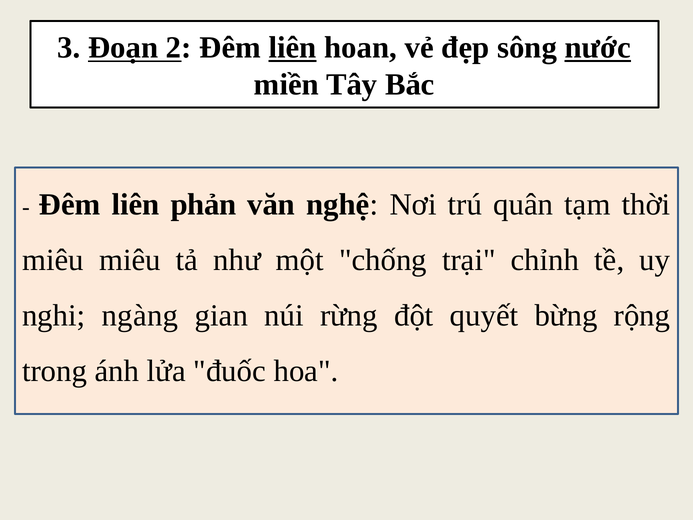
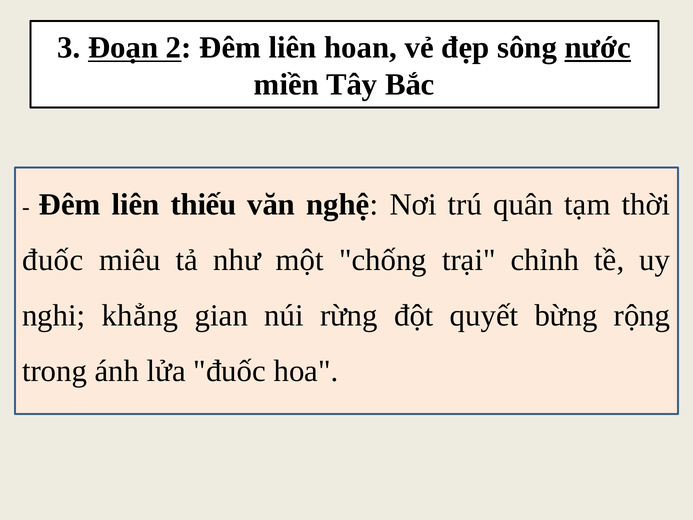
liên underline: present -> none (293, 48)
phản: phản -> thiếu (203, 205)
miêu: miêu -> đuốc (53, 260)
ngàng: ngàng -> khẳng (140, 316)
